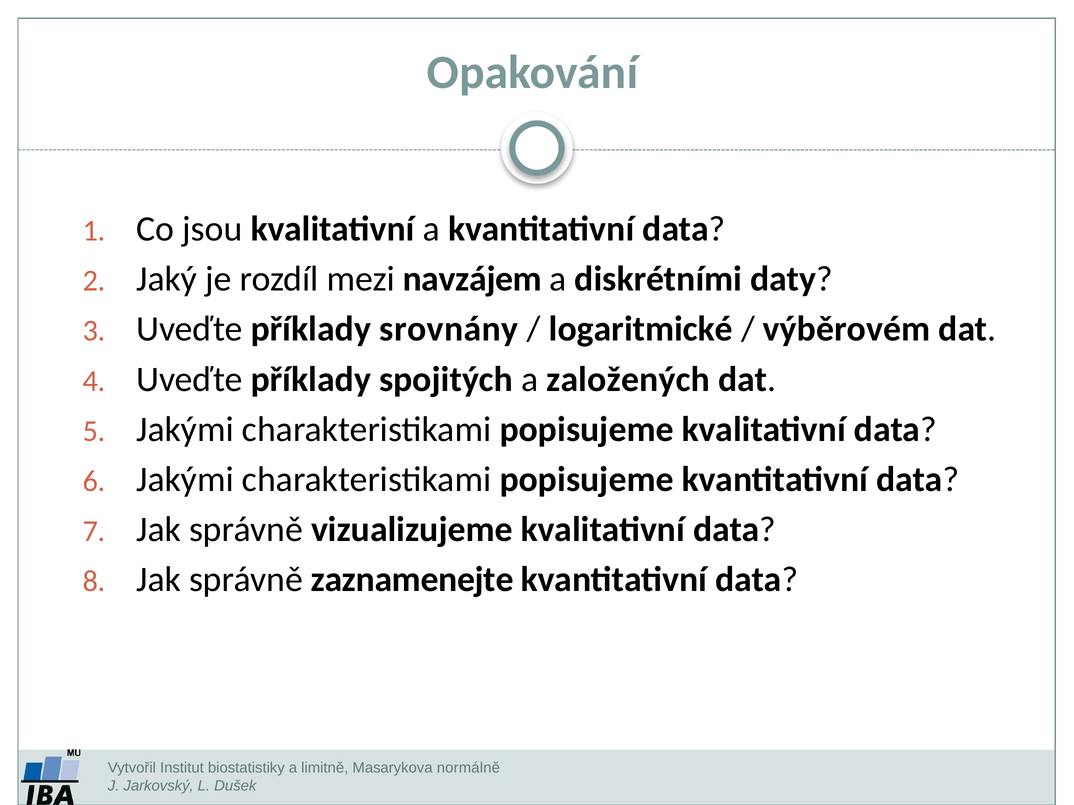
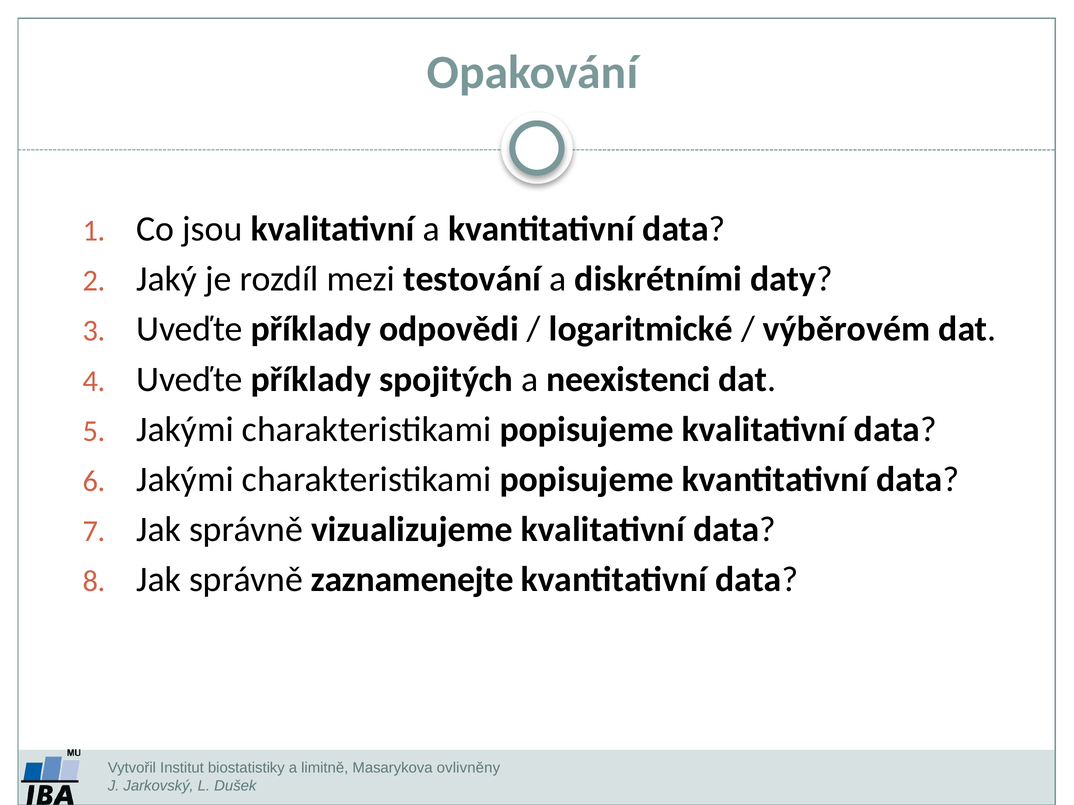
navzájem: navzájem -> testování (472, 279)
srovnány: srovnány -> odpovědi (449, 329)
založených: založených -> neexistenci (628, 379)
normálně: normálně -> ovlivněny (468, 768)
